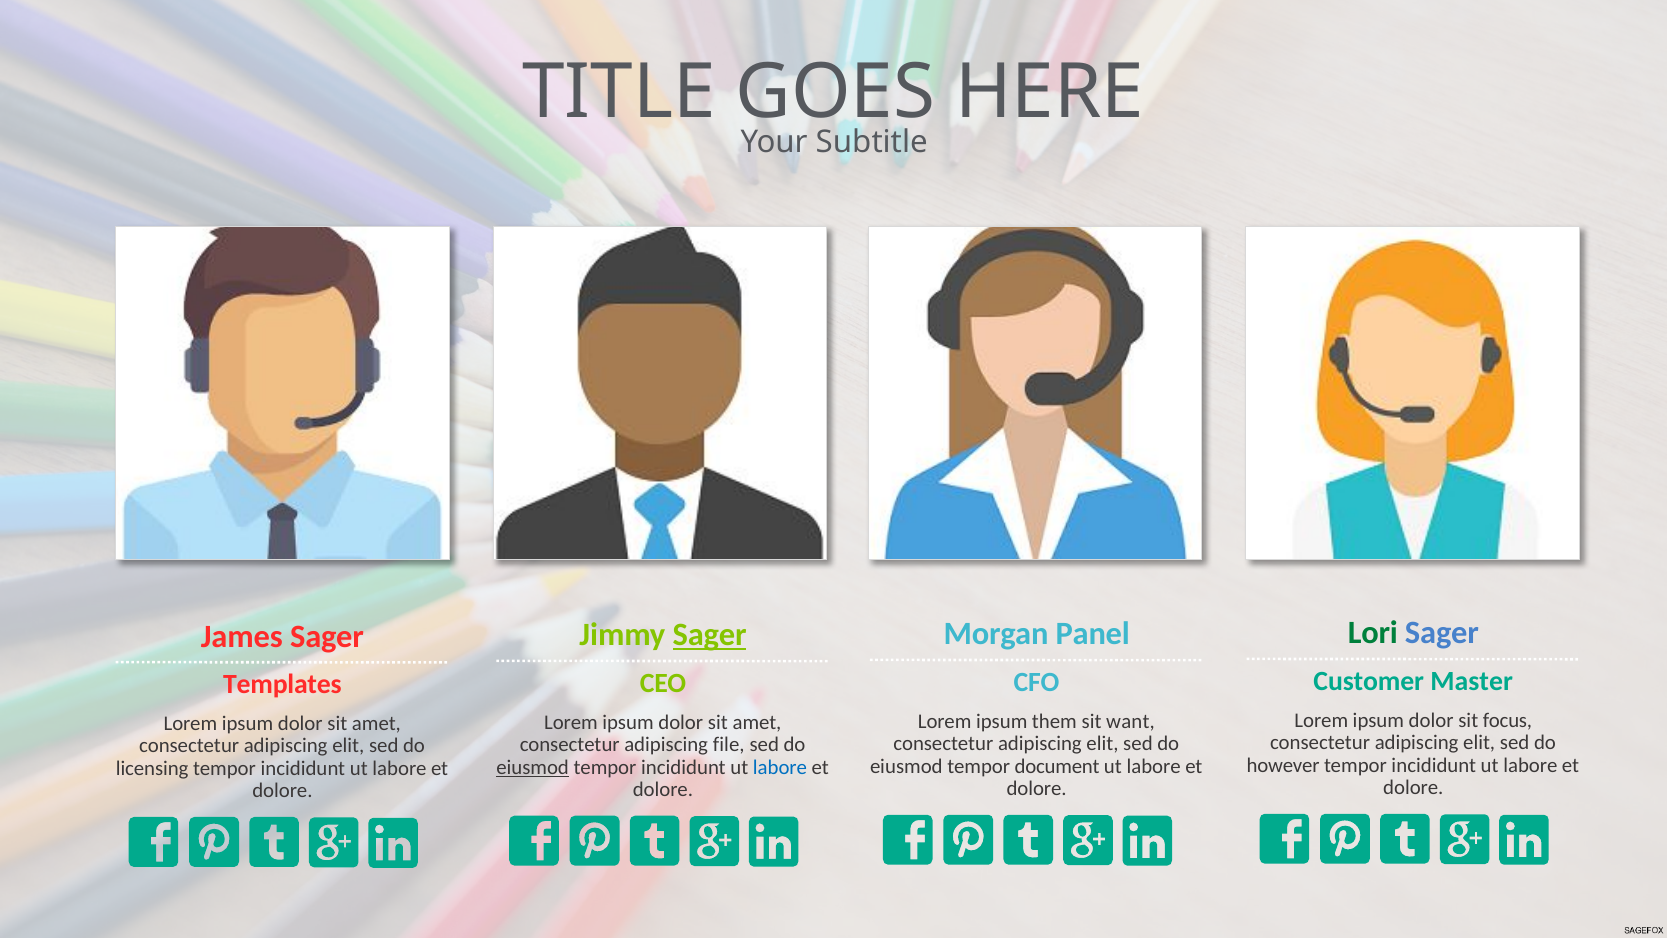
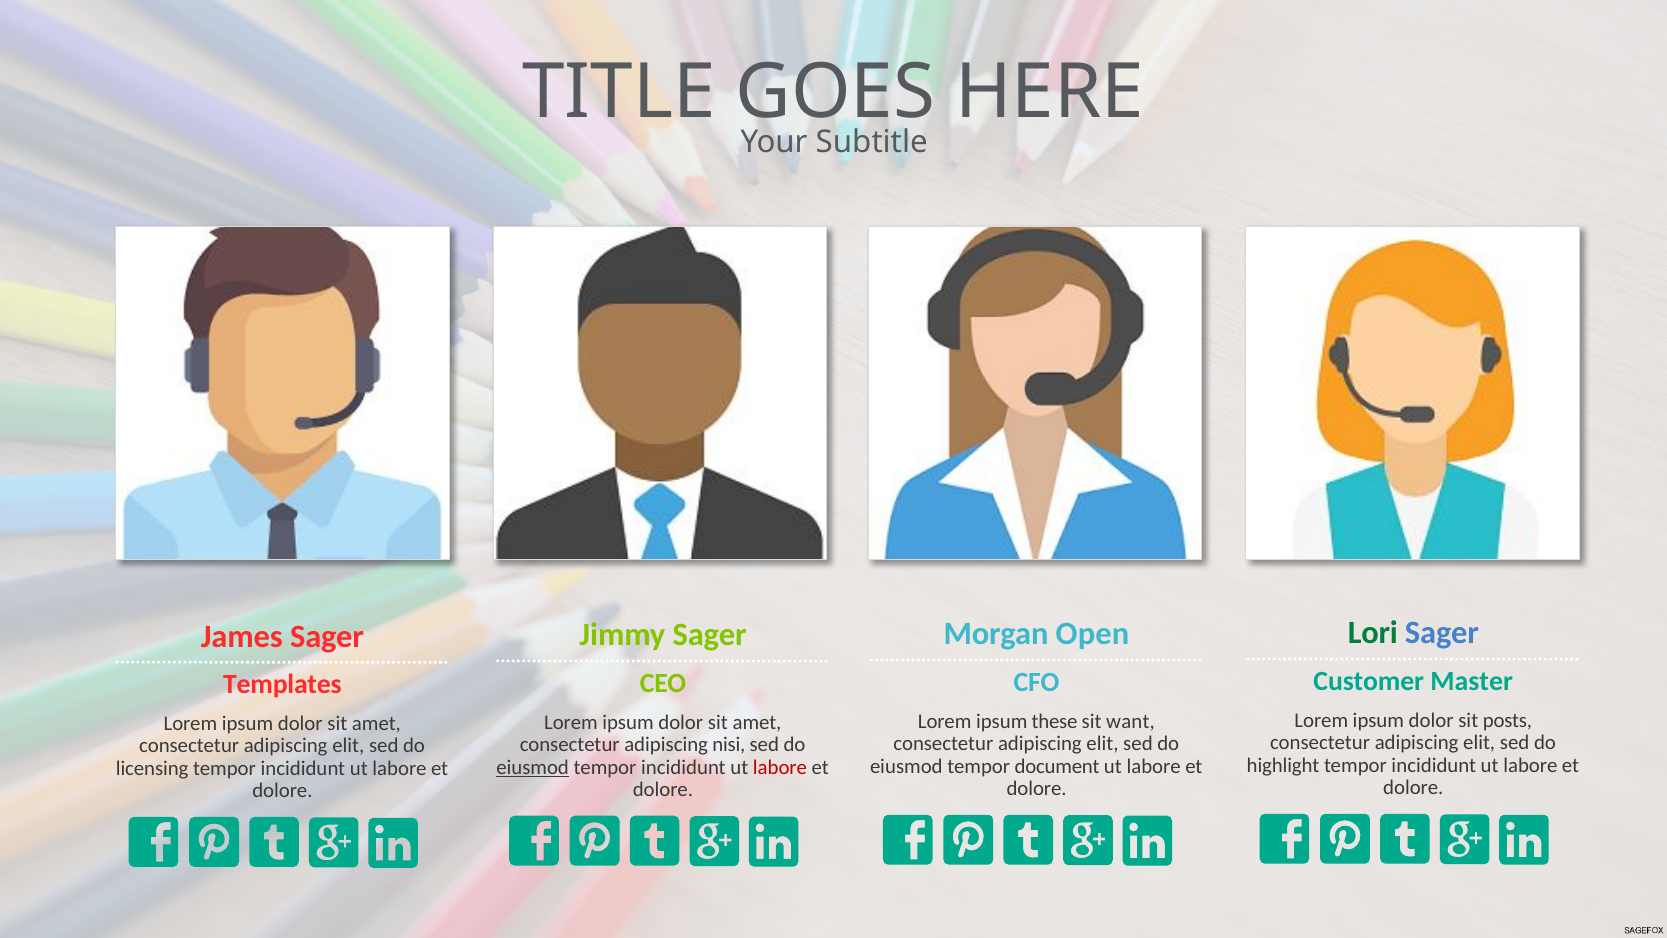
Panel: Panel -> Open (1093, 634)
Sager underline: present -> none (710, 635)
focus: focus -> posts (1507, 720)
them: them -> these (1055, 721)
file: file -> nisi (729, 744)
however: however -> highlight (1283, 765)
labore colour: blue -> red (780, 767)
